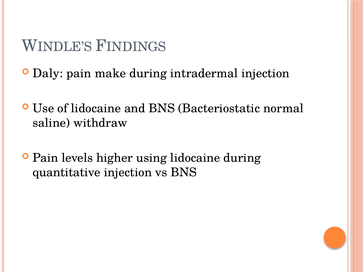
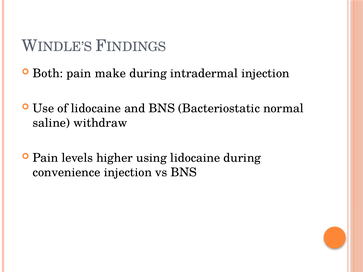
Daly: Daly -> Both (48, 73)
quantitative: quantitative -> convenience (66, 173)
